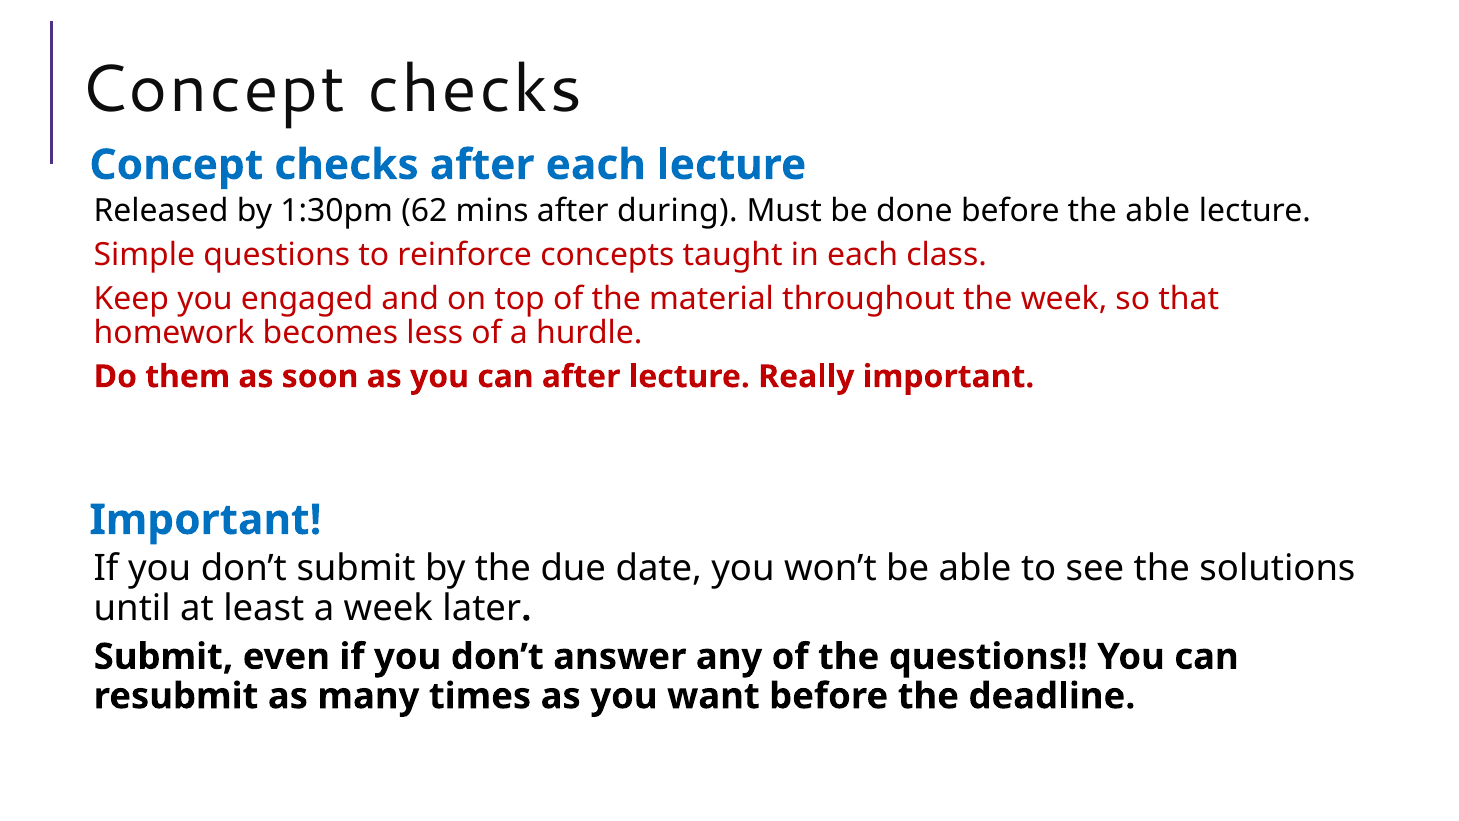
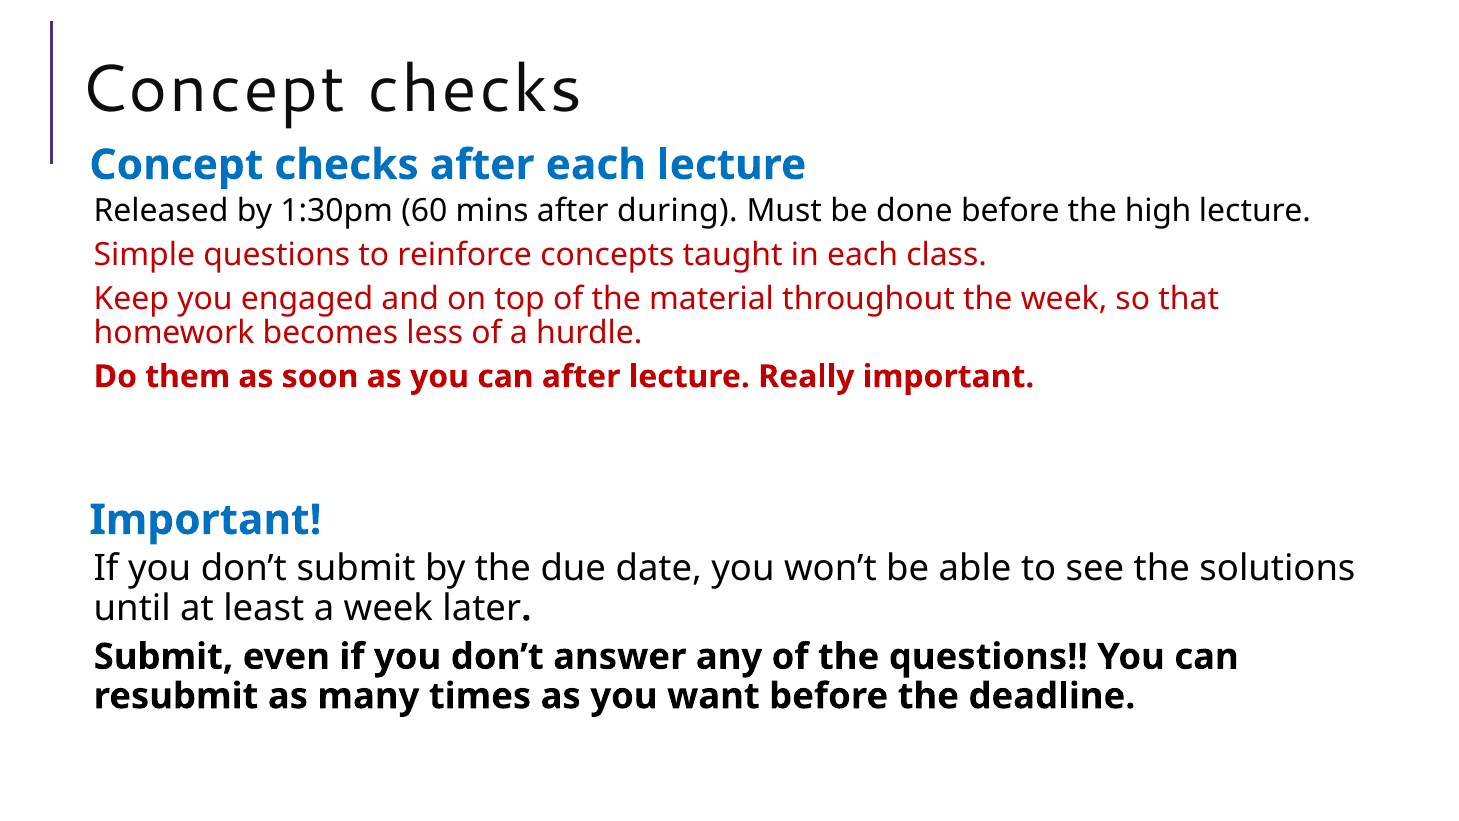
62: 62 -> 60 (424, 211)
the able: able -> high (1158, 211)
